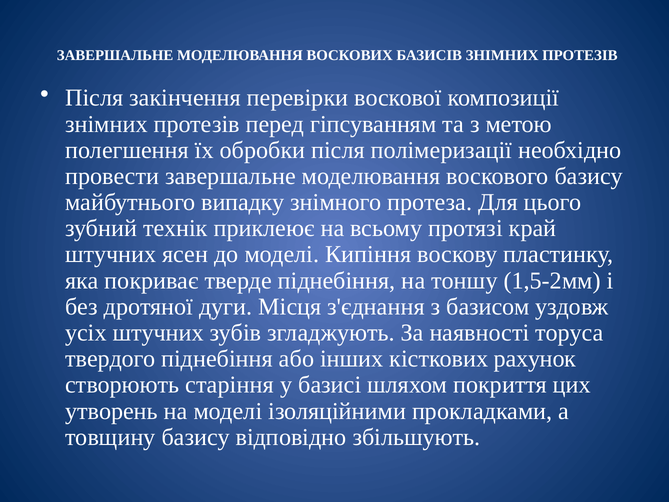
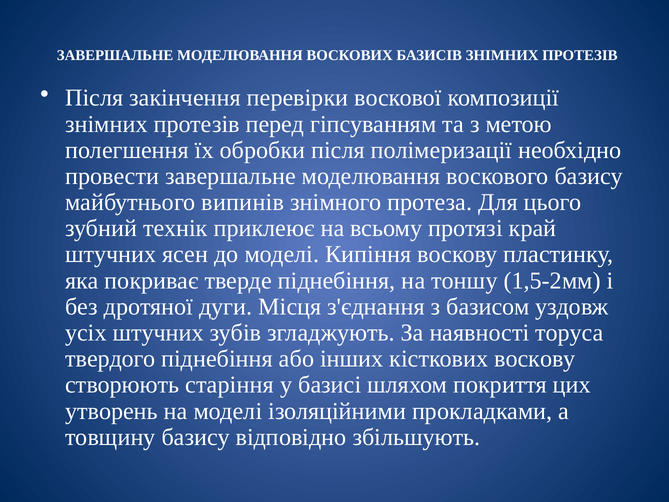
випадку: випадку -> випинів (243, 202)
кісткових рахунок: рахунок -> воскову (535, 359)
